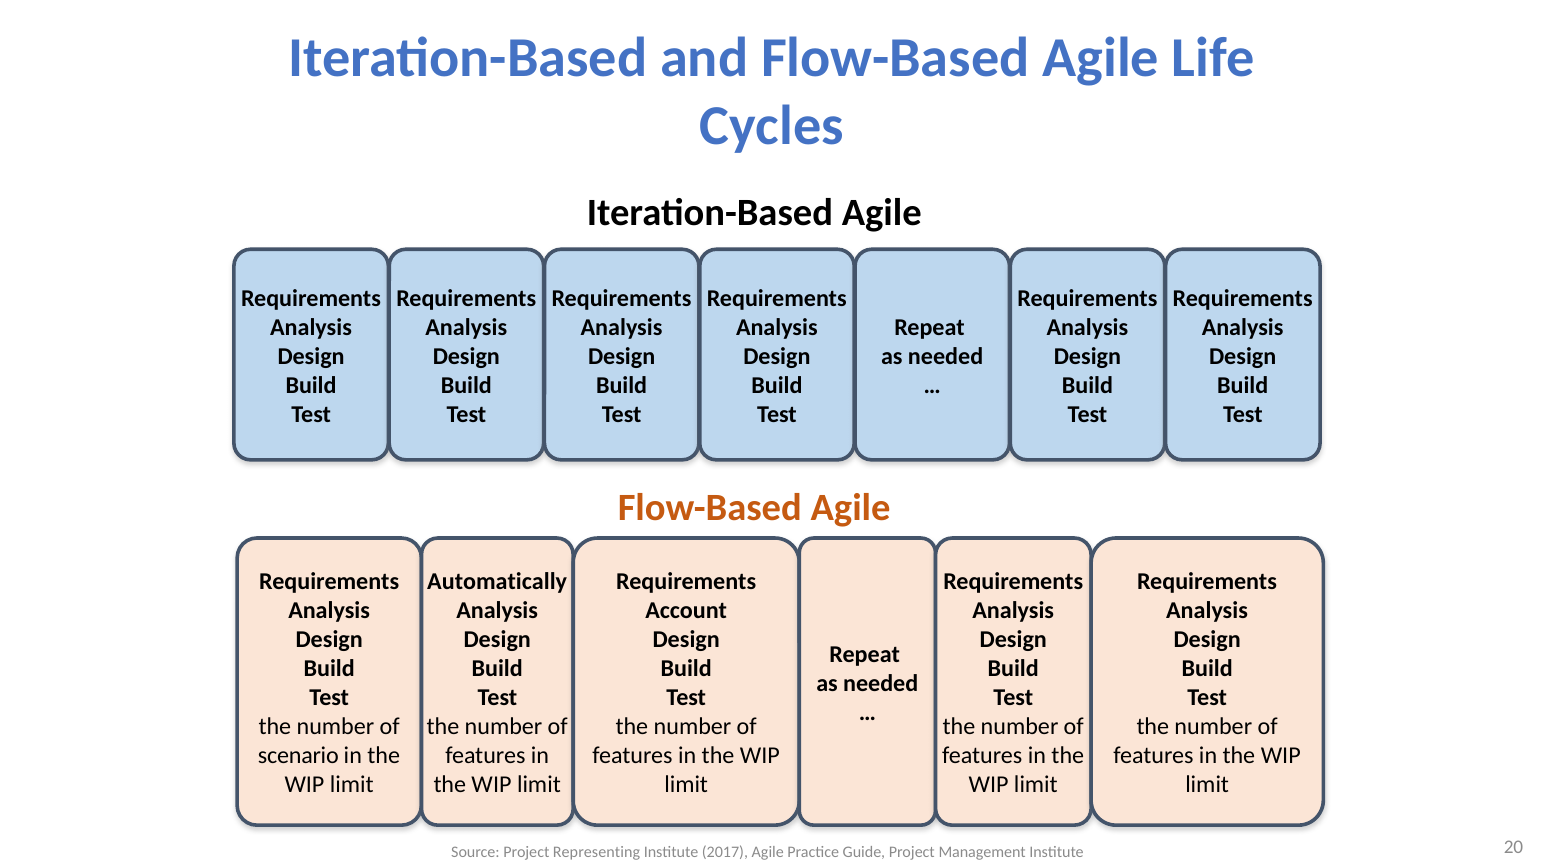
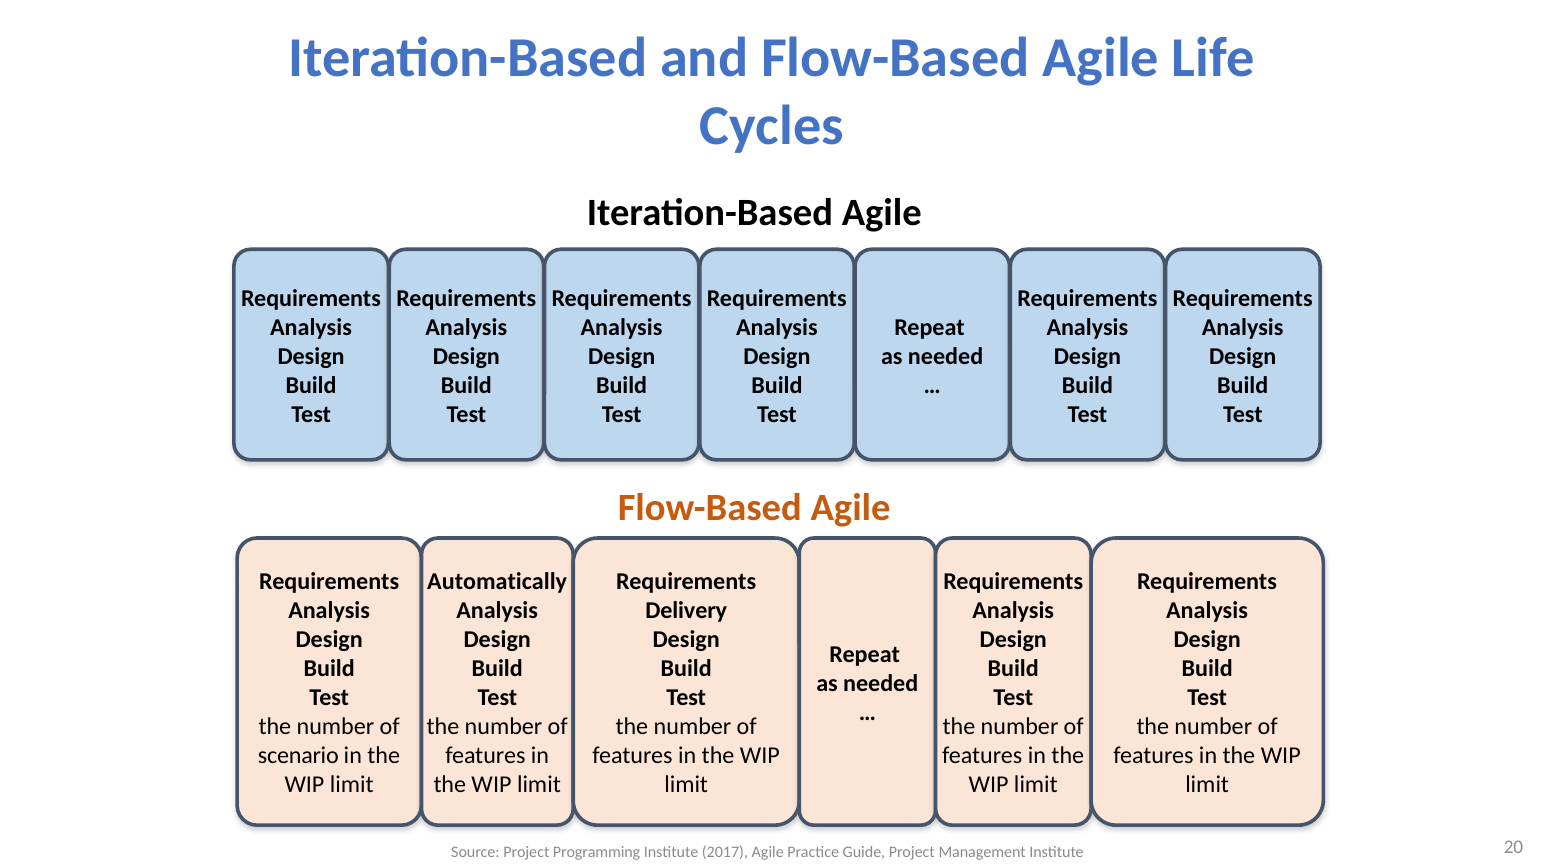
Account: Account -> Delivery (686, 611)
Representing: Representing -> Programming (597, 853)
